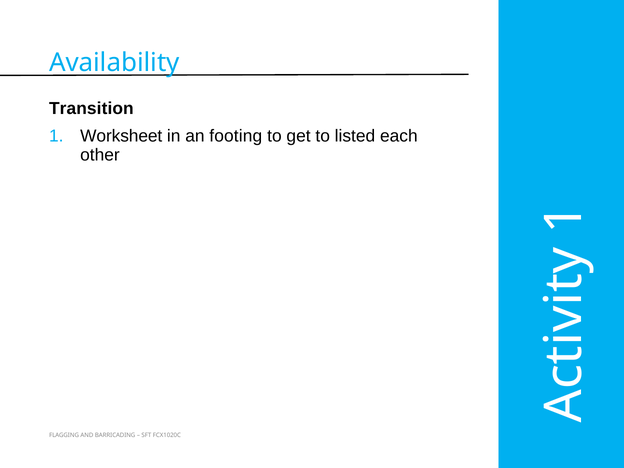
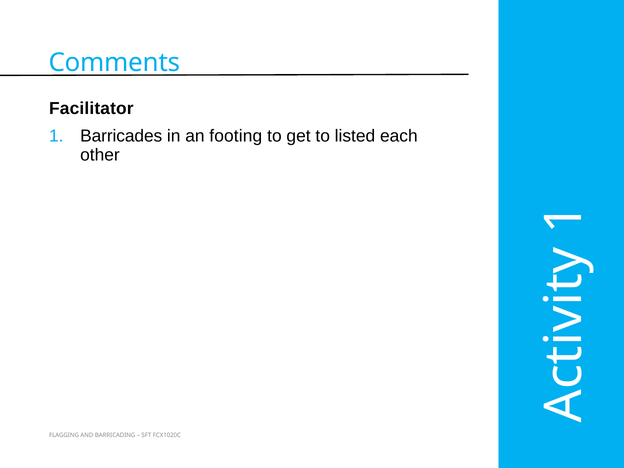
Availability: Availability -> Comments (114, 63)
Transition: Transition -> Facilitator (91, 109)
Worksheet: Worksheet -> Barricades (121, 136)
